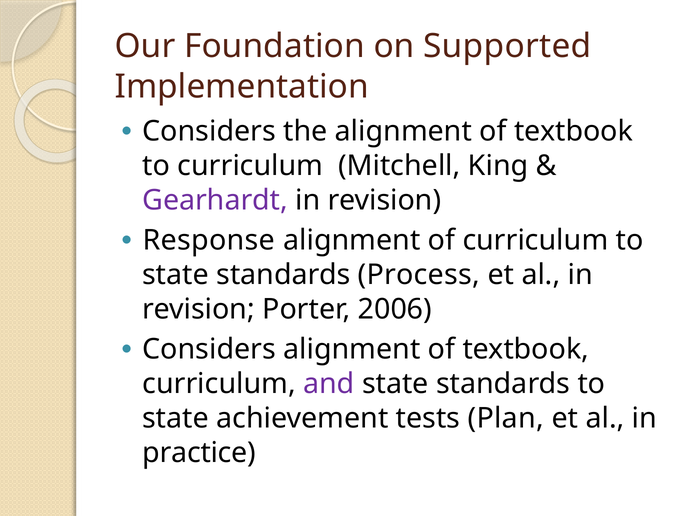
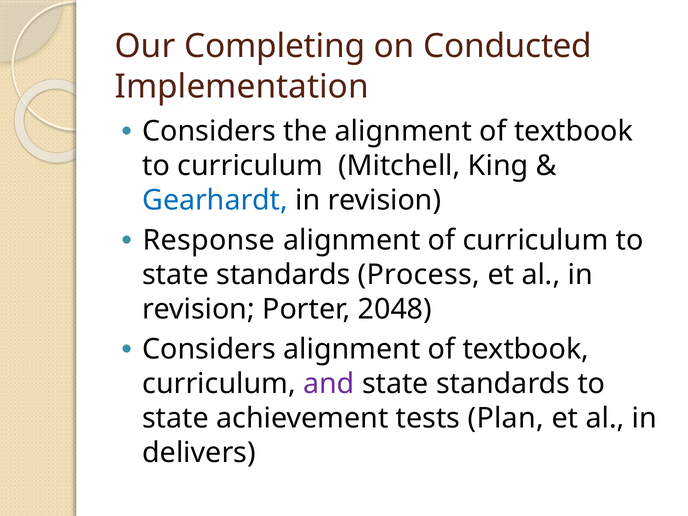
Foundation: Foundation -> Completing (275, 46)
Supported: Supported -> Conducted (508, 46)
Gearhardt colour: purple -> blue (215, 200)
2006: 2006 -> 2048 (395, 309)
practice: practice -> delivers (199, 453)
